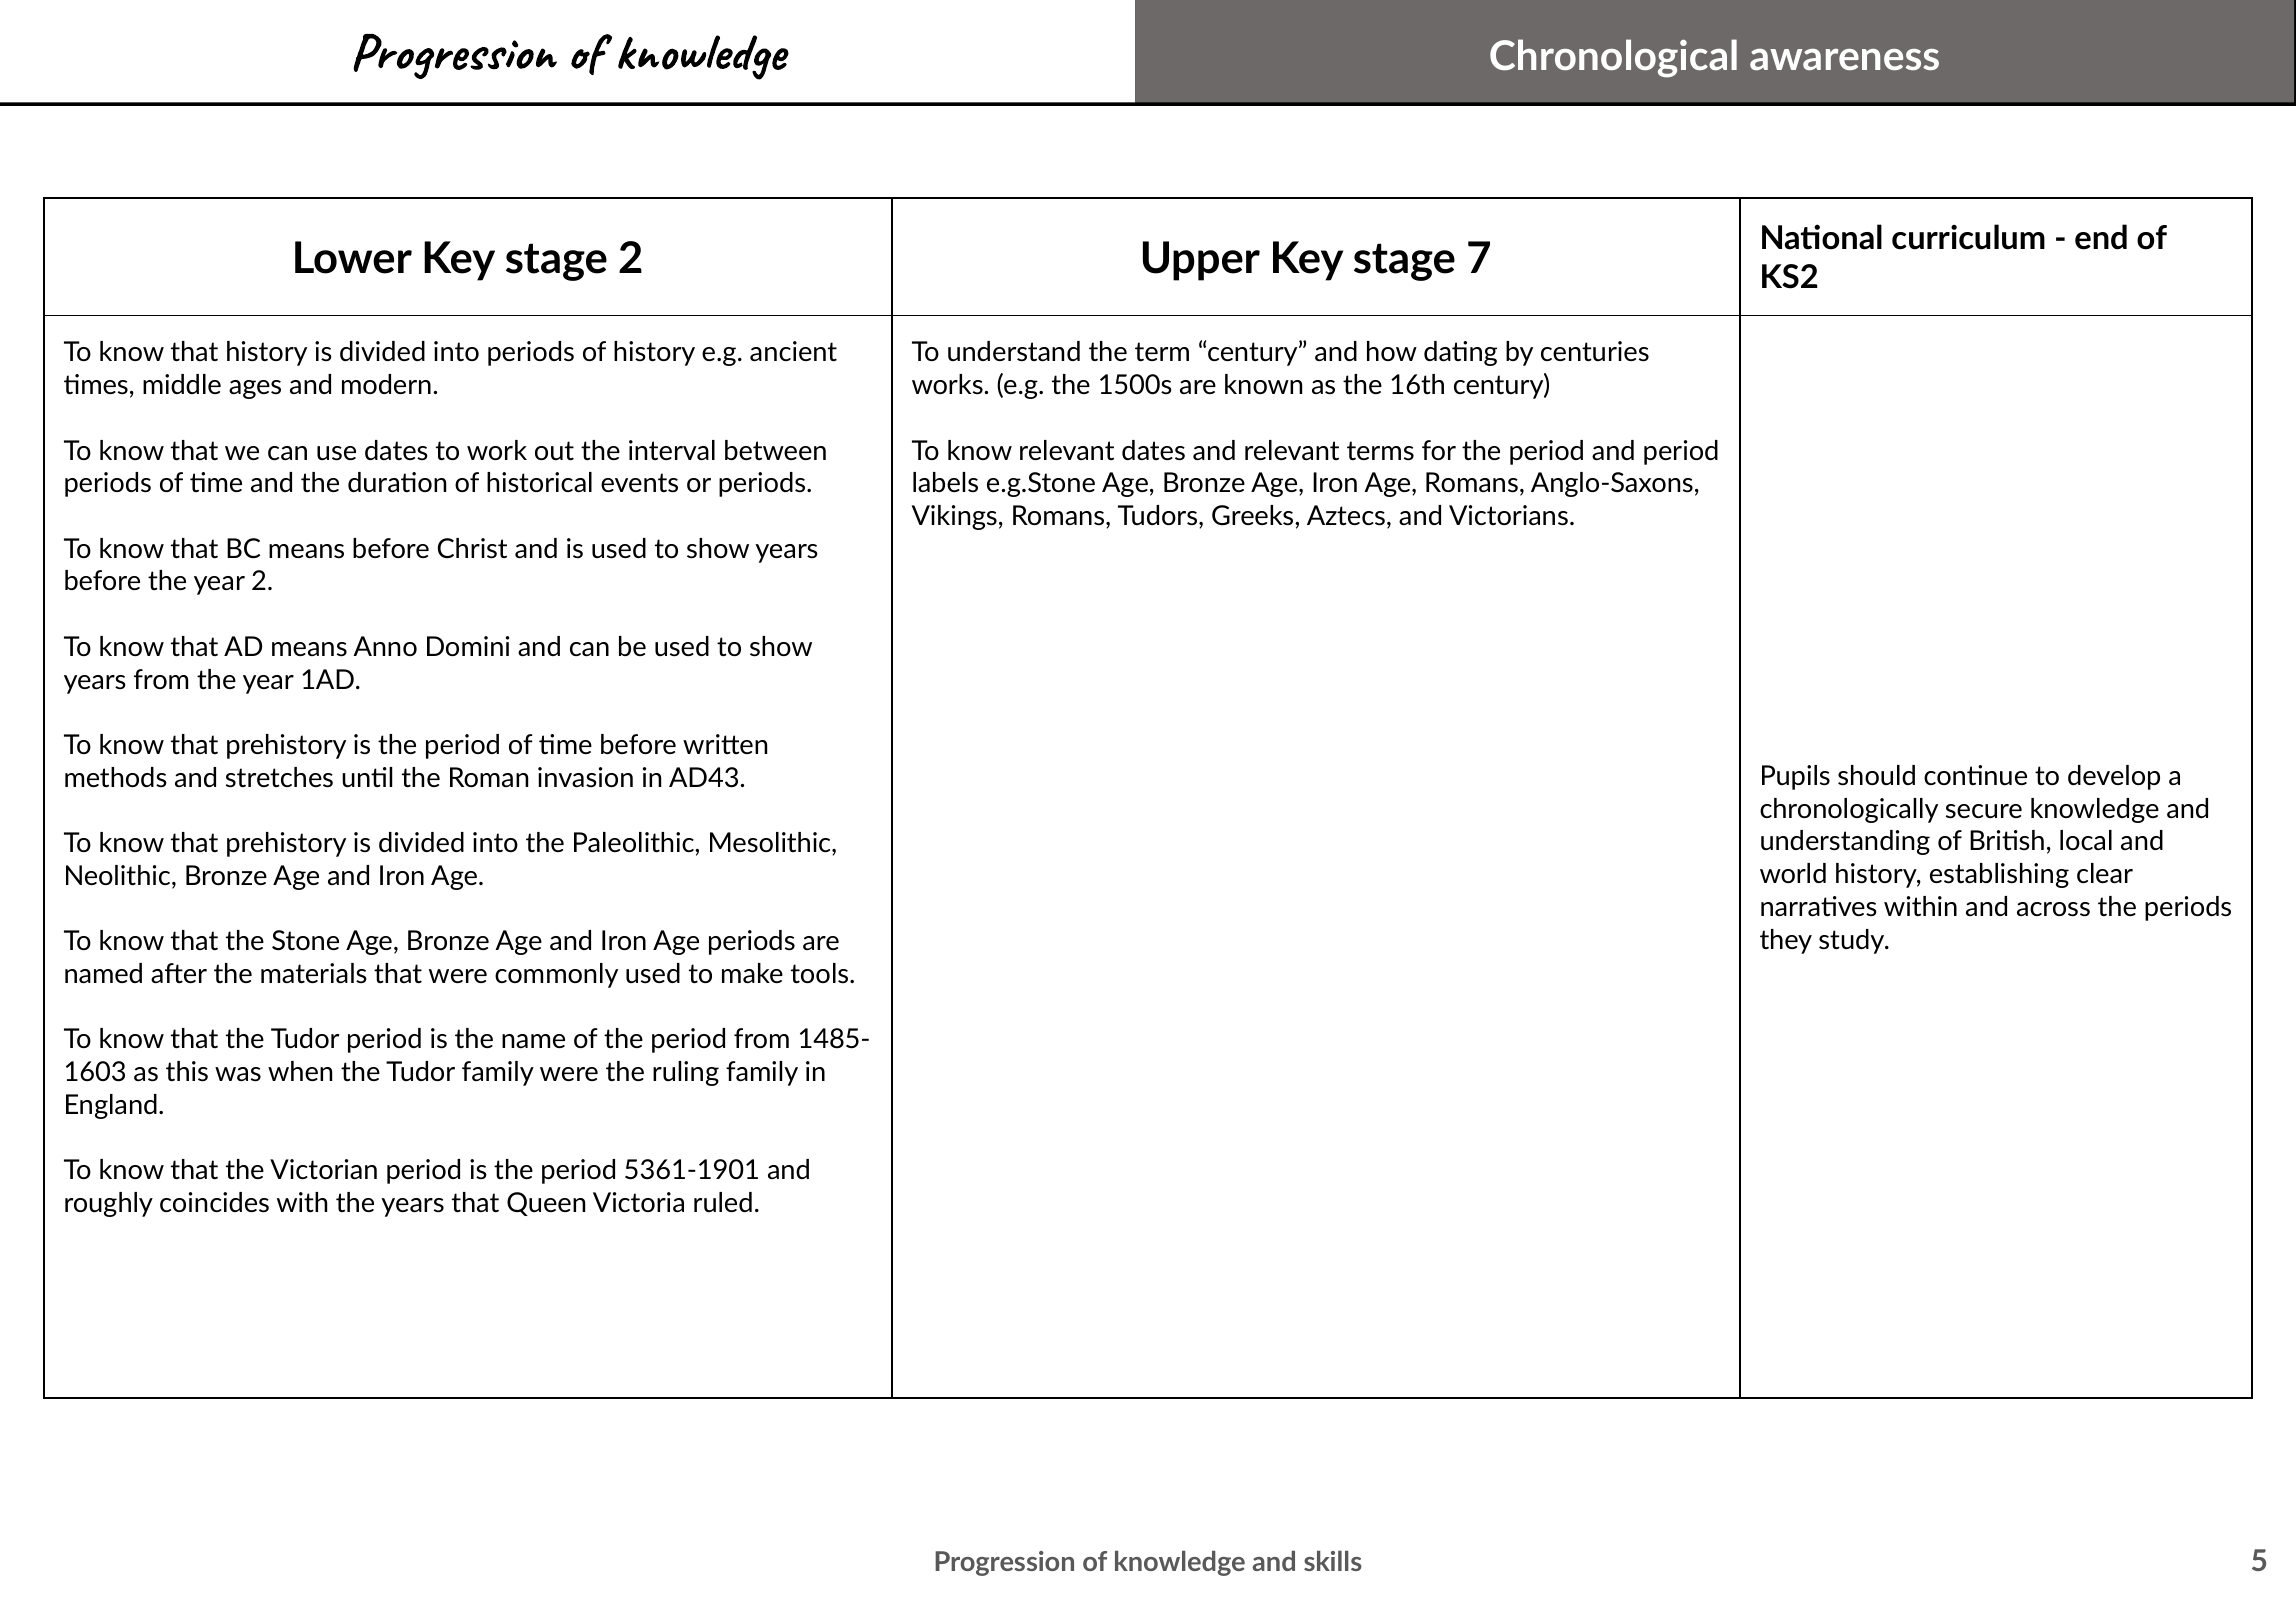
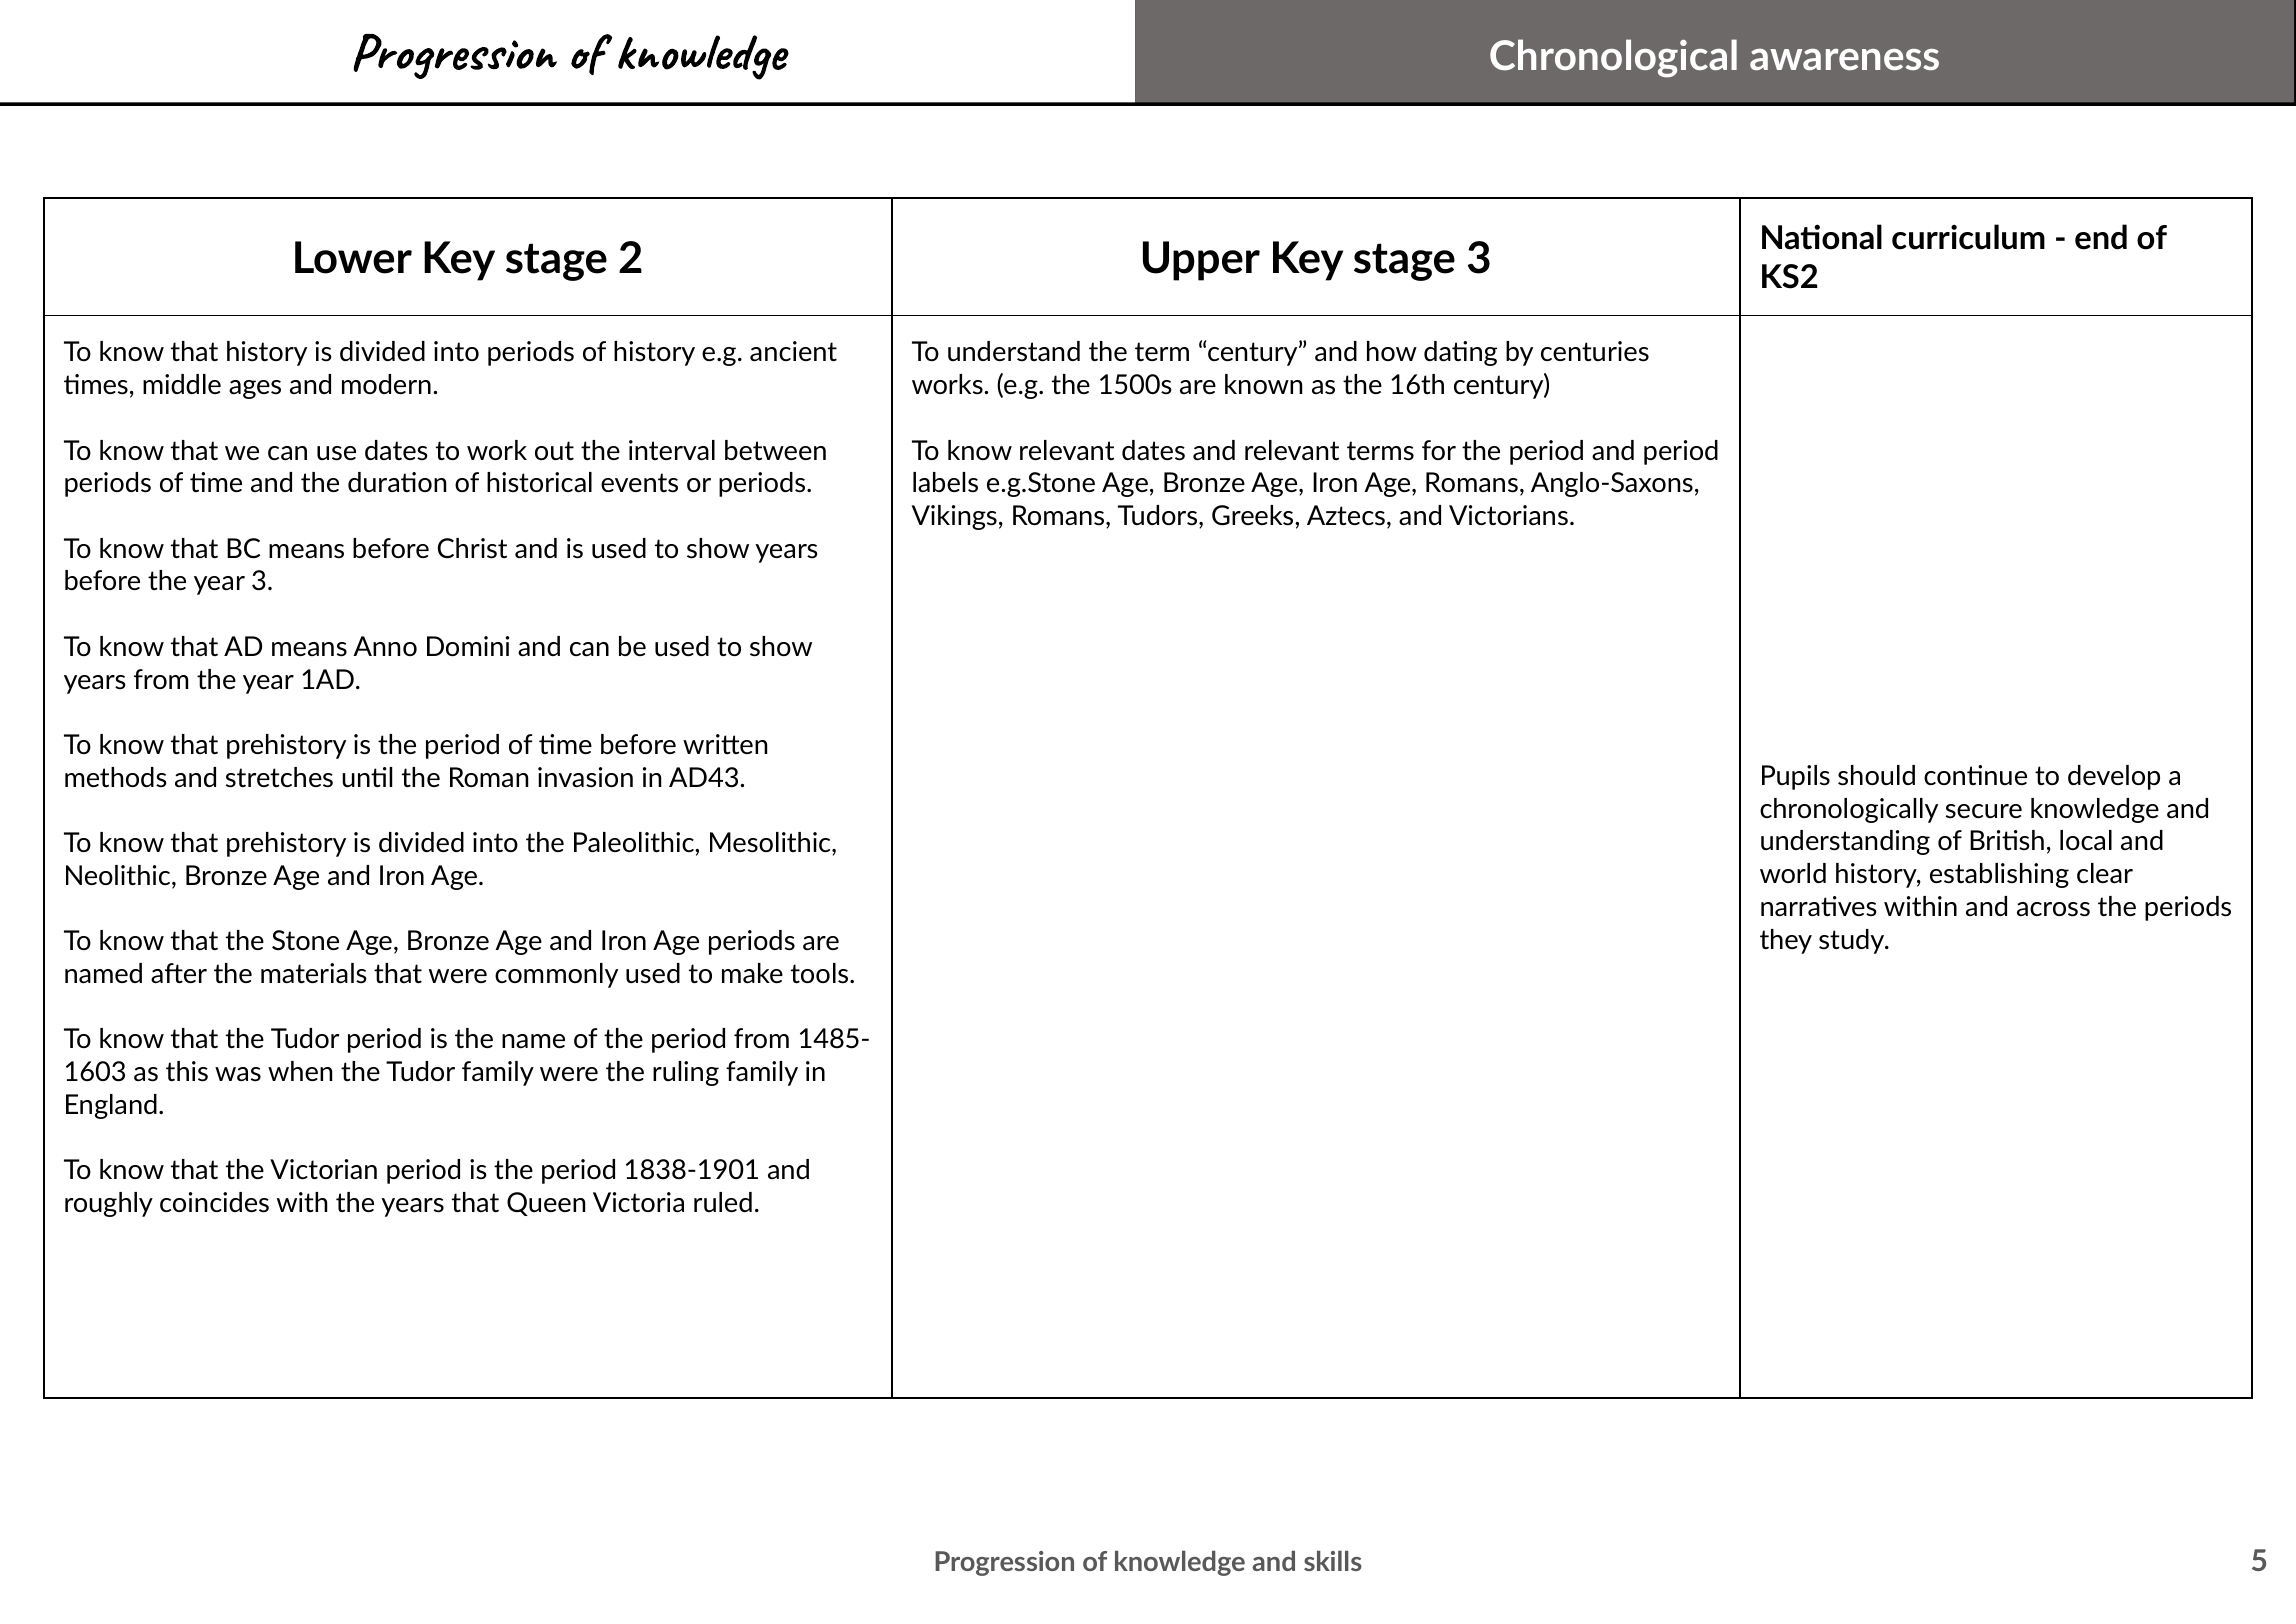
stage 7: 7 -> 3 (1479, 259)
year 2: 2 -> 3 (262, 582)
5361-1901: 5361-1901 -> 1838-1901 (692, 1170)
